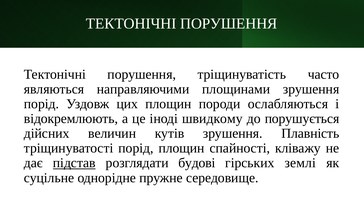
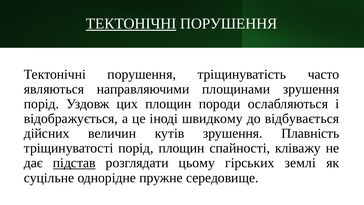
ТЕКТОНІЧНІ underline: none -> present (131, 24)
відокремлюють: відокремлюють -> відображується (71, 119)
порушується: порушується -> відбувається (302, 119)
будові: будові -> цьому (197, 163)
